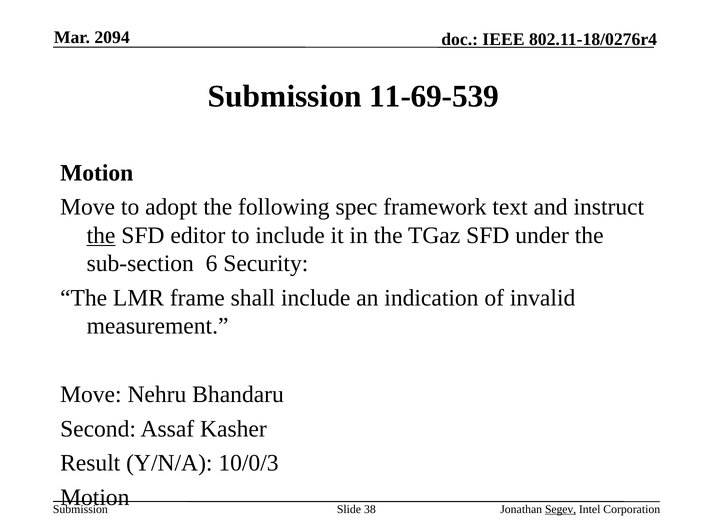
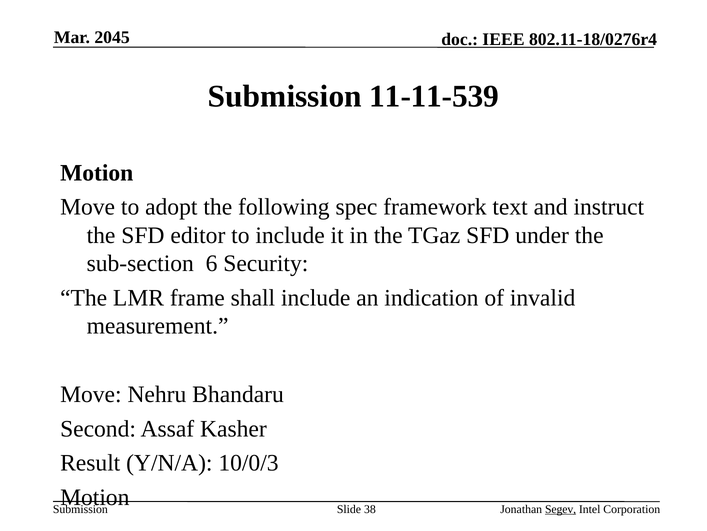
2094: 2094 -> 2045 (112, 37)
11-69-539: 11-69-539 -> 11-11-539 (434, 96)
the underline: present -> none (101, 235)
